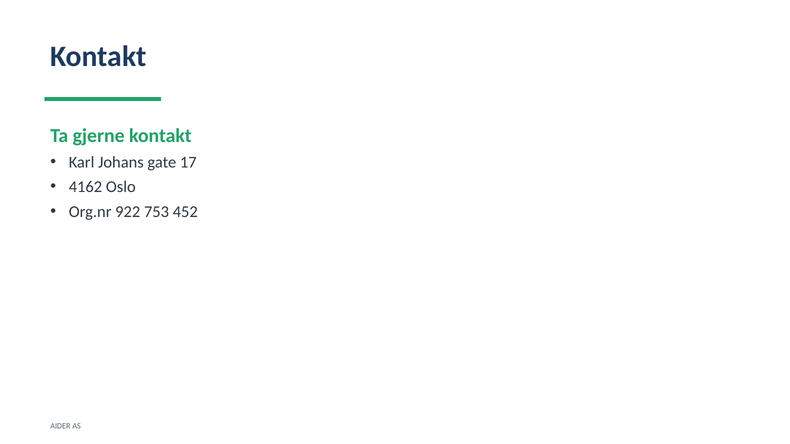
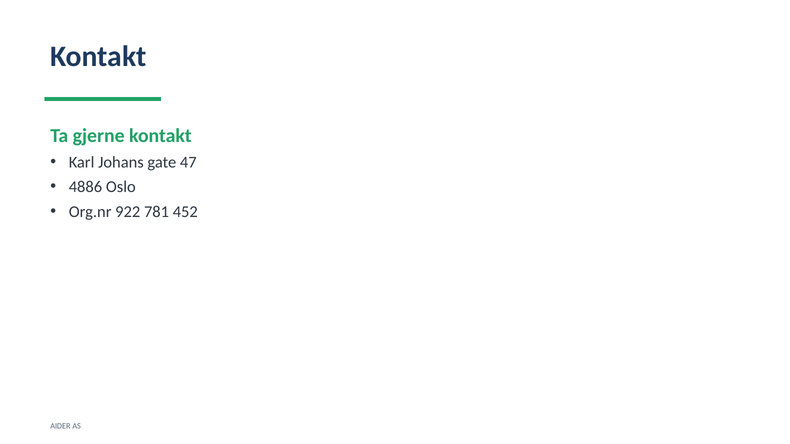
17: 17 -> 47 (188, 162)
4162: 4162 -> 4886 (85, 187)
753: 753 -> 781 (157, 212)
